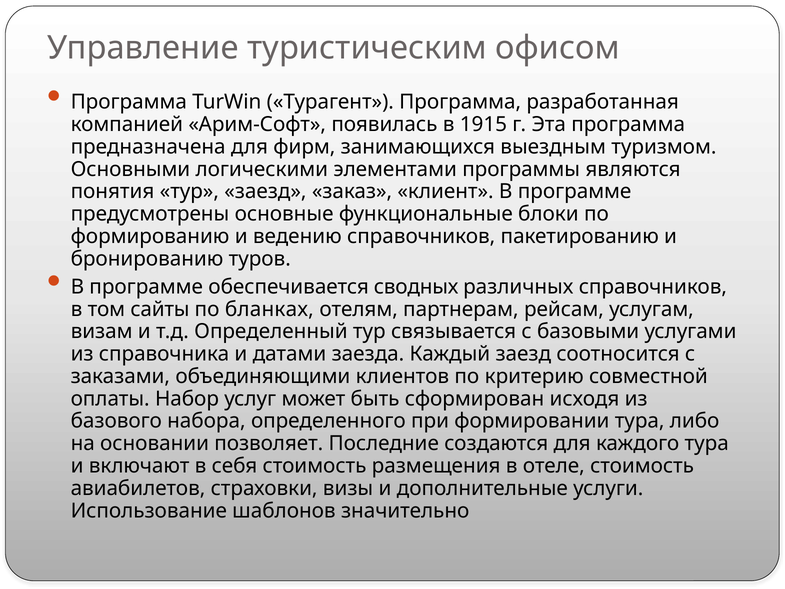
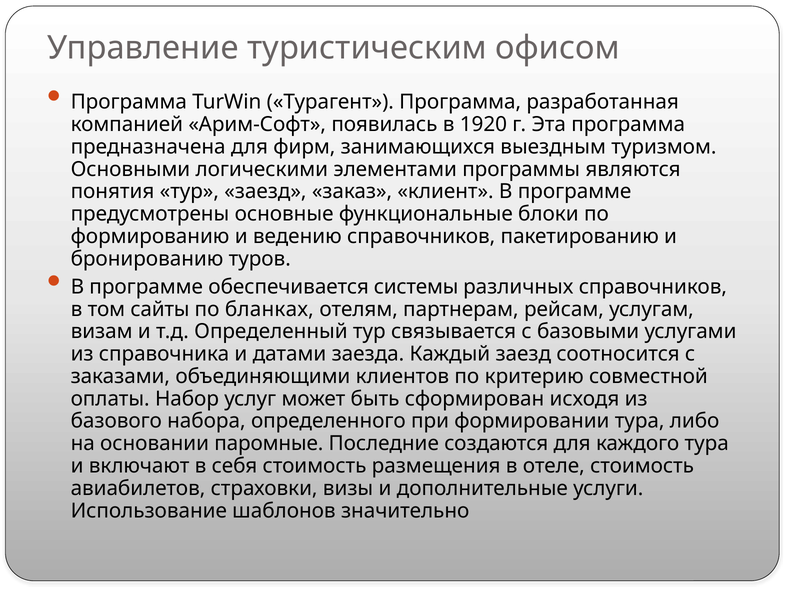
1915: 1915 -> 1920 (483, 124)
сводных: сводных -> системы (416, 287)
позволяет: позволяет -> паромные (269, 443)
